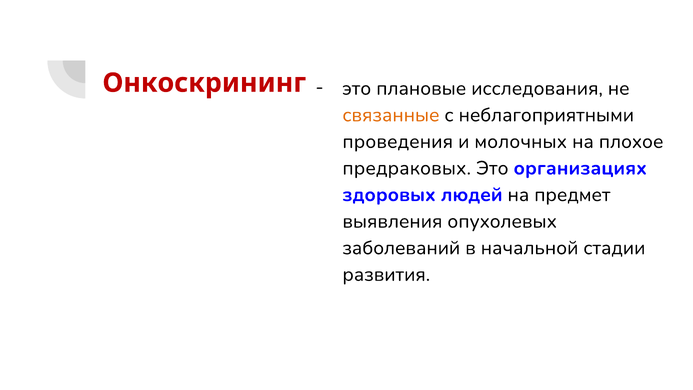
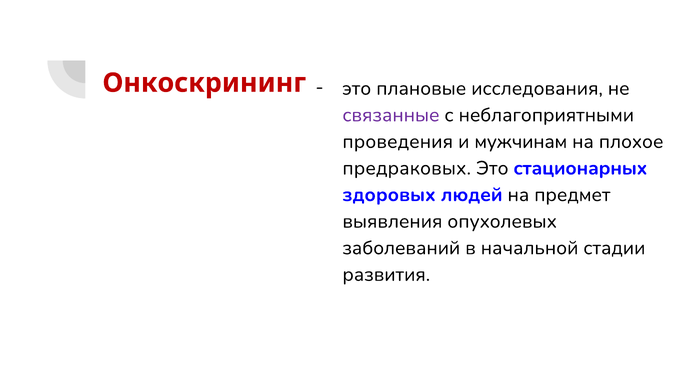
связанные colour: orange -> purple (391, 115)
молочных: молочных -> мужчинам (521, 141)
организациях: организациях -> стационарных (580, 168)
